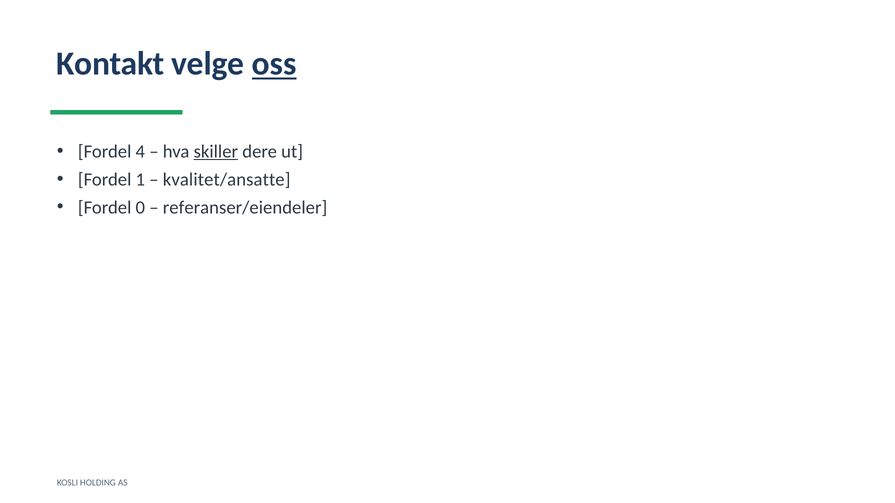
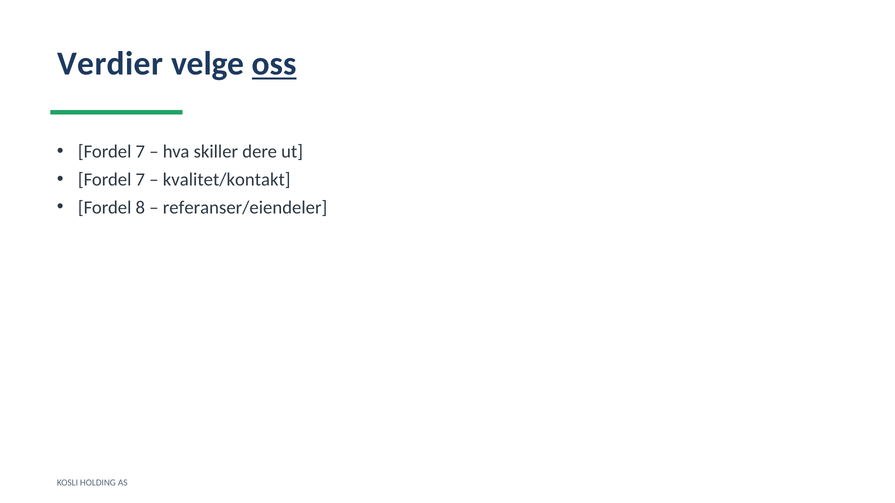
Kontakt: Kontakt -> Verdier (110, 64)
4: 4 -> 7 (140, 152)
skiller underline: present -> none (216, 152)
1: 1 -> 7 (140, 180)
kvalitet/ansatte: kvalitet/ansatte -> kvalitet/kontakt (227, 180)
0: 0 -> 8 (140, 208)
